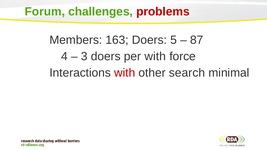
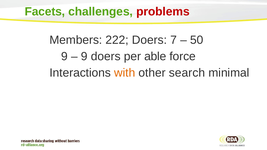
Forum: Forum -> Facets (45, 12)
163: 163 -> 222 (117, 40)
5: 5 -> 7 (174, 40)
87: 87 -> 50 (197, 40)
4: 4 -> 9 (64, 56)
3: 3 -> 9 (84, 56)
per with: with -> able (155, 56)
with colour: red -> orange (125, 73)
